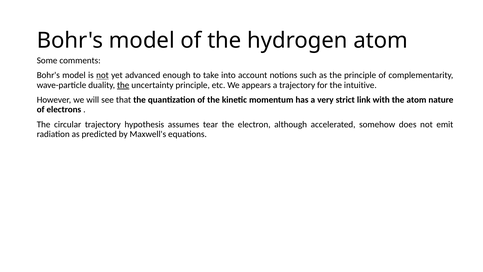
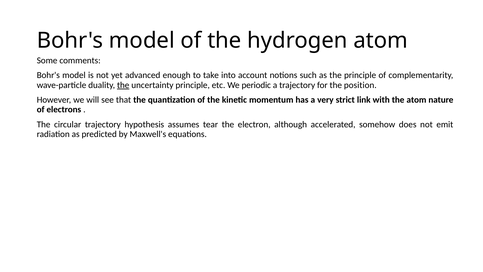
not underline: present -> none (102, 75)
appears: appears -> periodic (256, 85)
intuitive: intuitive -> position (360, 85)
